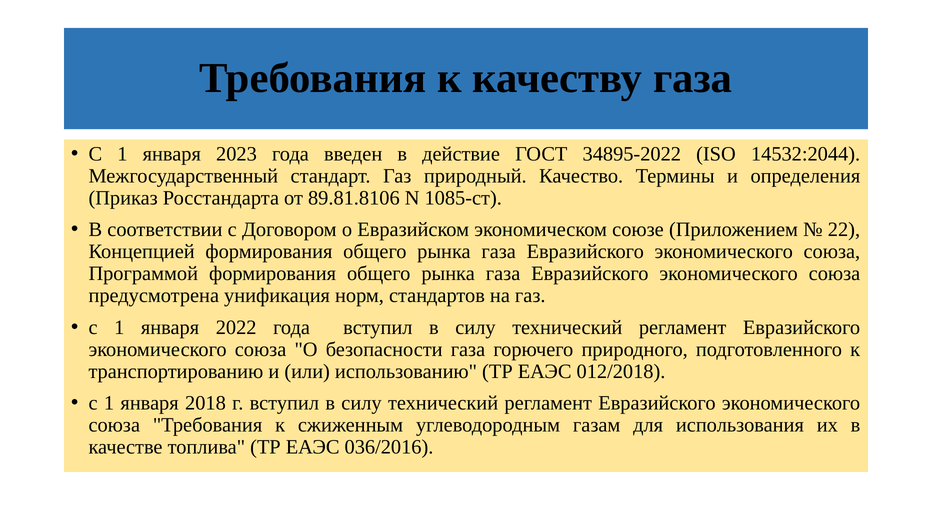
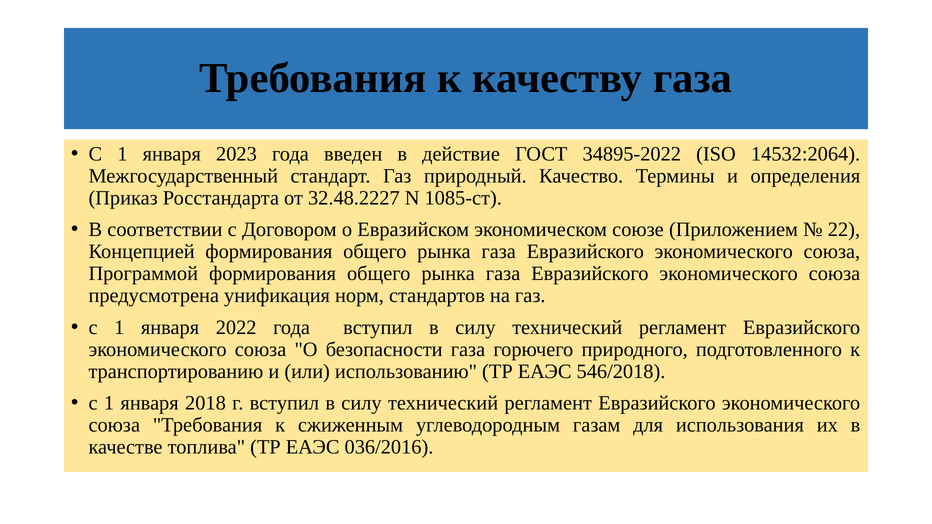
14532:2044: 14532:2044 -> 14532:2064 (806, 154)
89.81.8106: 89.81.8106 -> 32.48.2227 (354, 198)
012/2018: 012/2018 -> 546/2018 (621, 371)
